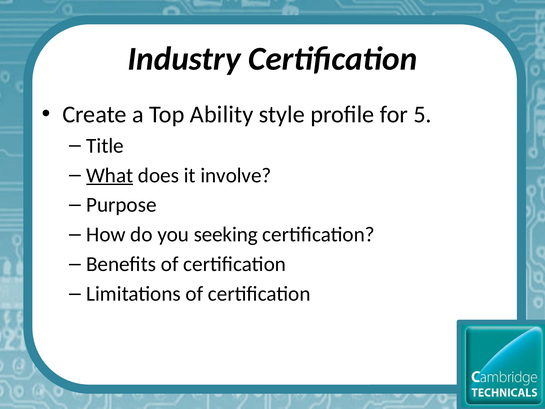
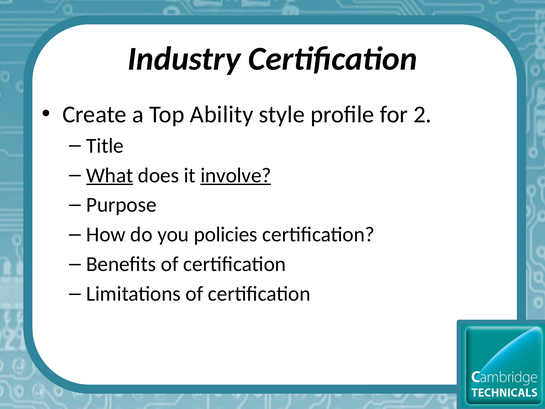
5: 5 -> 2 (423, 114)
involve underline: none -> present (236, 175)
seeking: seeking -> policies (226, 234)
